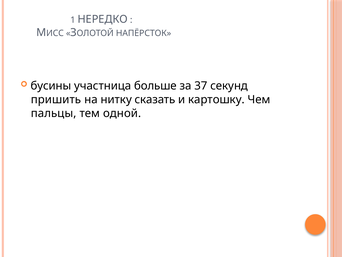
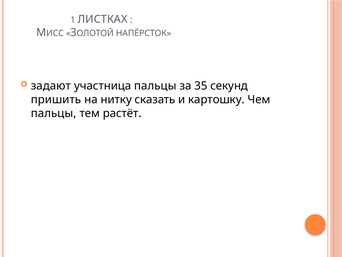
НЕРЕДКО: НЕРЕДКО -> ЛИСТКАХ (103, 19)
бусины: бусины -> задают (51, 86)
участница больше: больше -> пальцы (155, 86)
37: 37 -> 35 (201, 86)
одной: одной -> растёт (122, 113)
